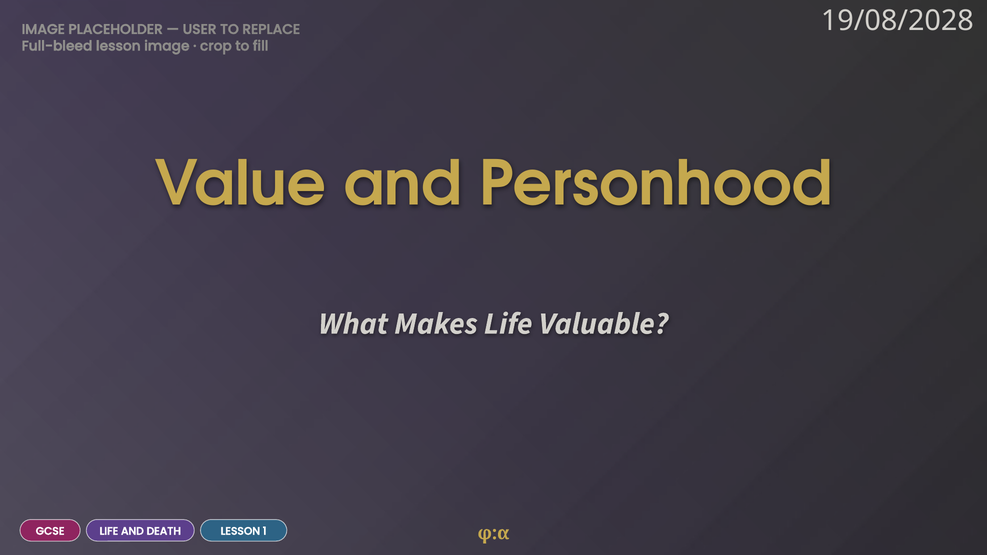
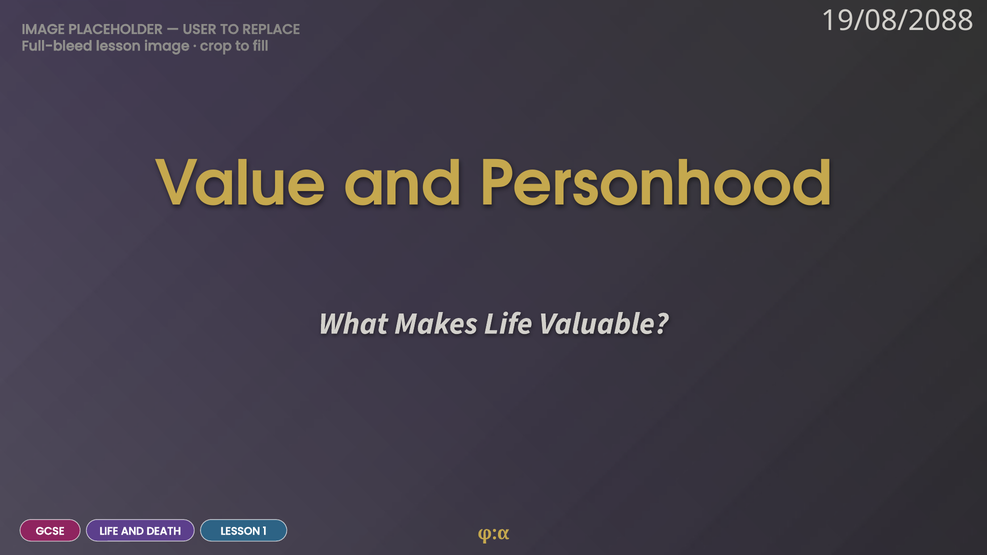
19/08/2028: 19/08/2028 -> 19/08/2088 (897, 21)
